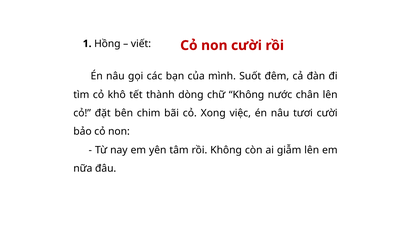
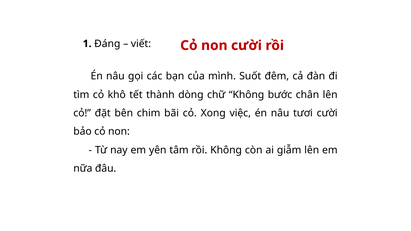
Hồng: Hồng -> Đáng (107, 44)
nước: nước -> bước (280, 95)
